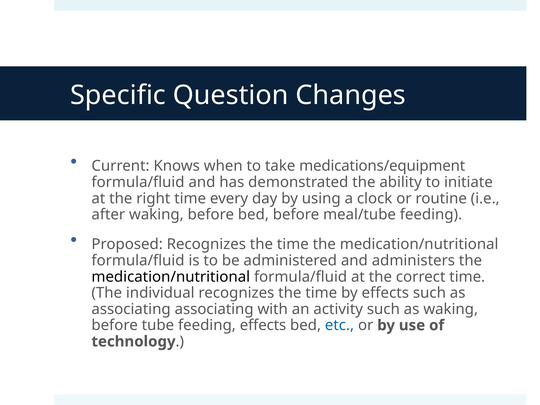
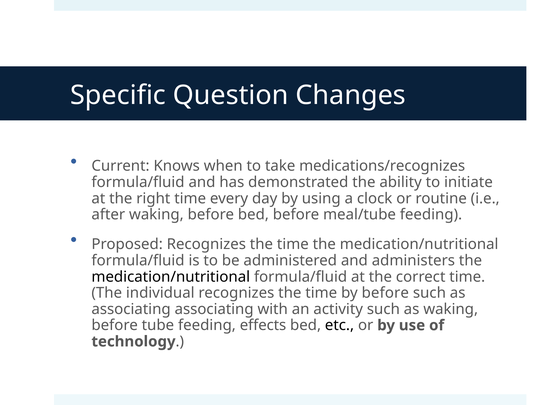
medications/equipment: medications/equipment -> medications/recognizes (382, 166)
by effects: effects -> before (385, 293)
etc colour: blue -> black (339, 325)
